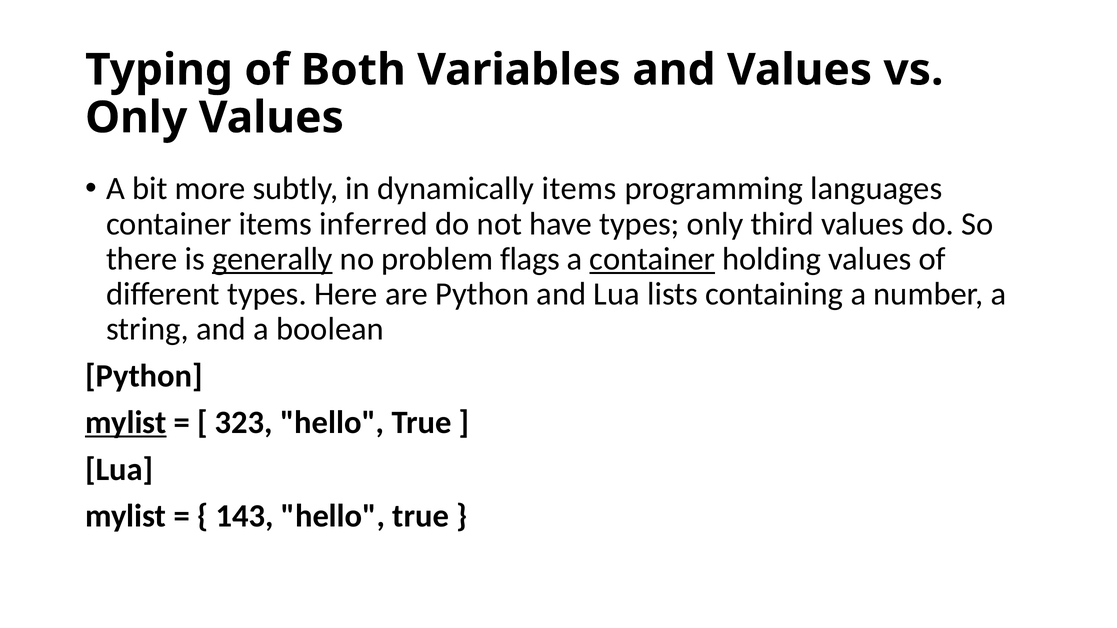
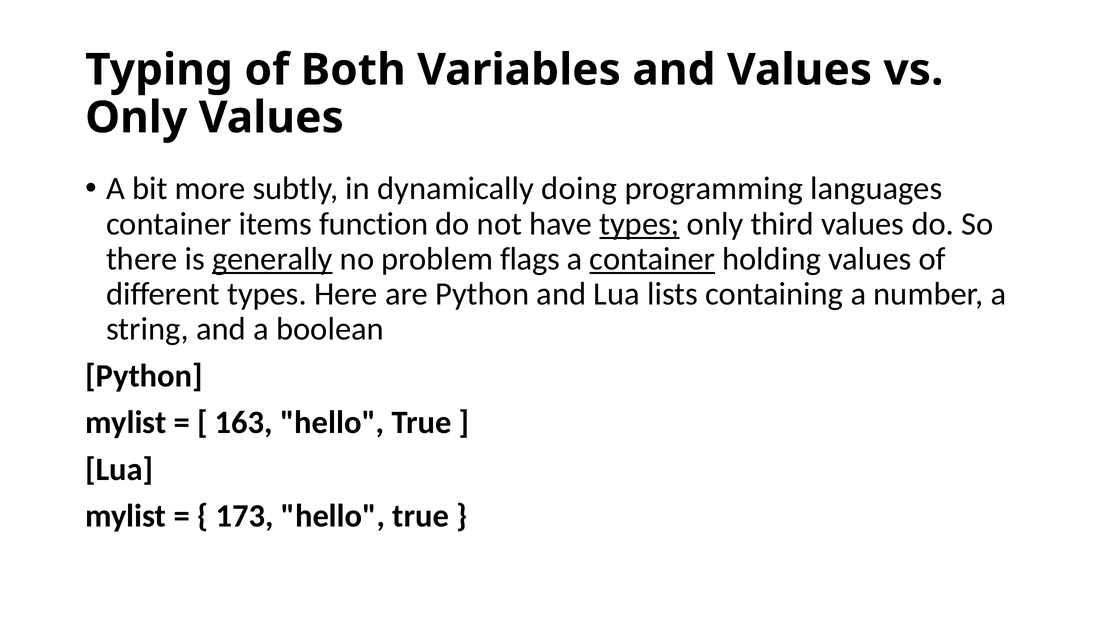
dynamically items: items -> doing (579, 189)
inferred: inferred -> function (374, 224)
types underline: none -> present (639, 224)
mylist underline: present -> none (126, 423)
323: 323 -> 163 (244, 423)
143: 143 -> 173 (245, 516)
